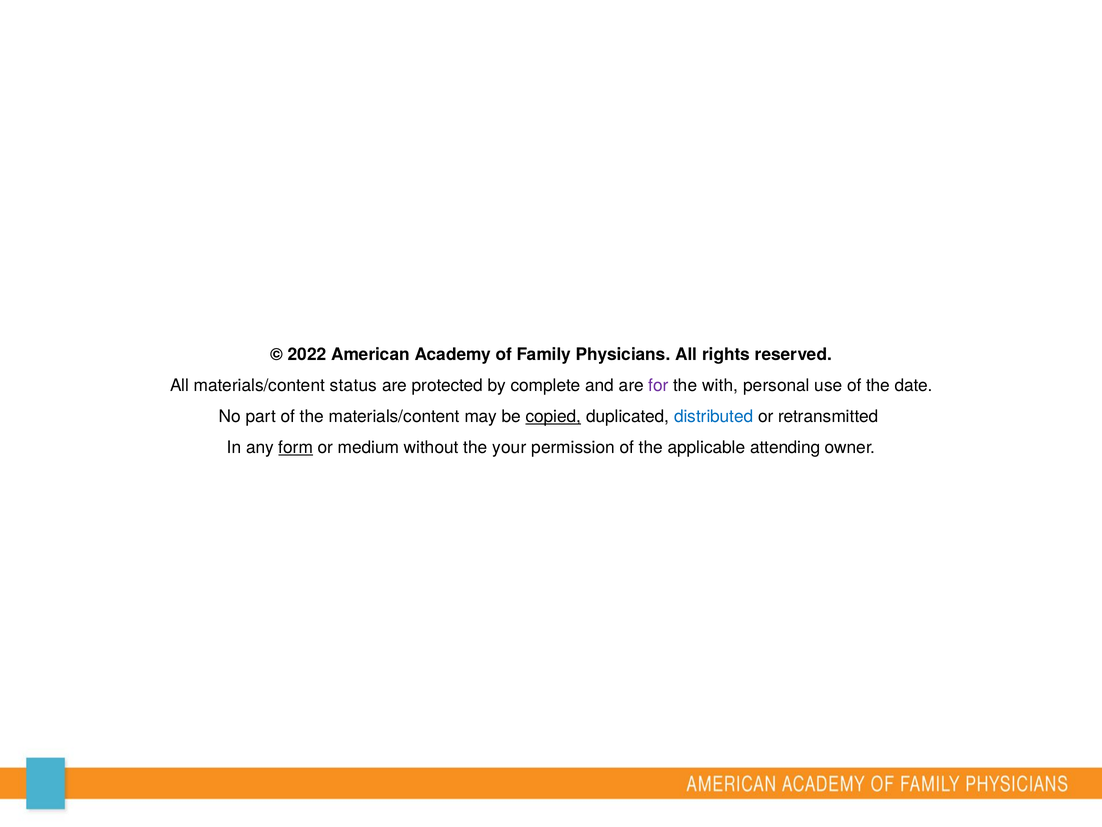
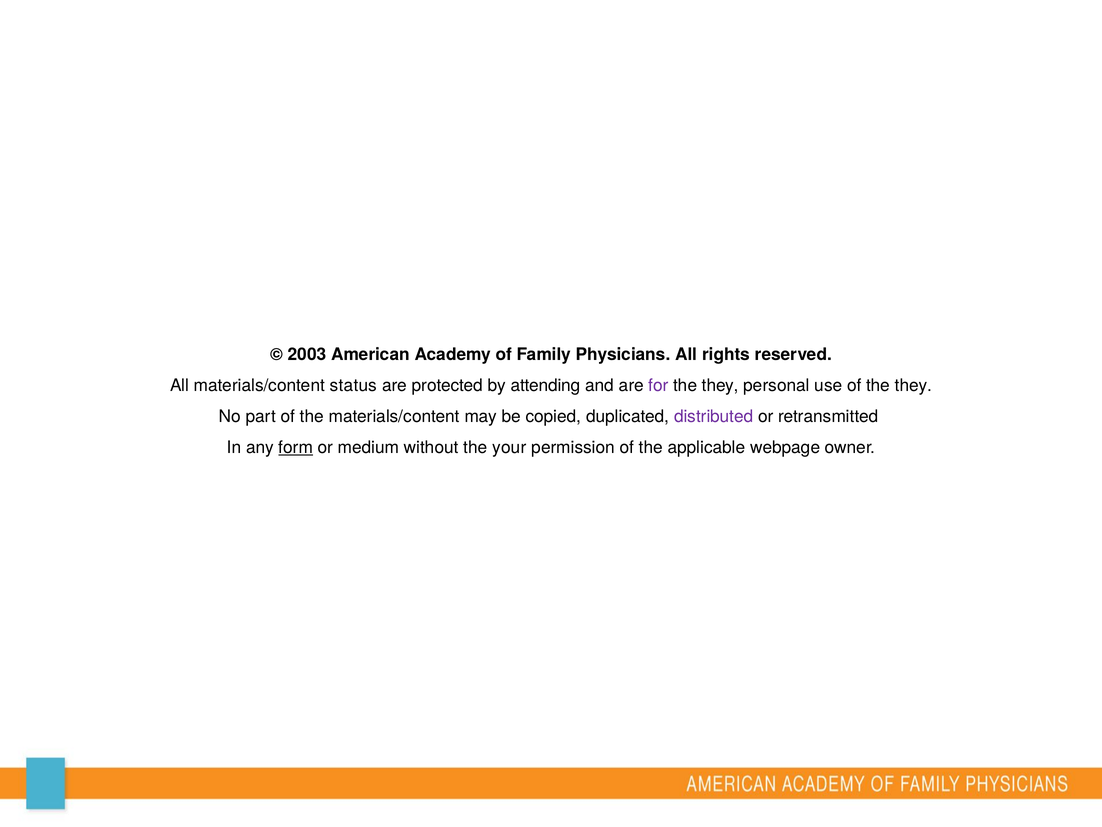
2022: 2022 -> 2003 (307, 354)
complete: complete -> attending (546, 385)
with: with -> they (720, 385)
of the date: date -> they (914, 385)
copied underline: present -> none (553, 416)
distributed colour: blue -> purple (714, 416)
attending: attending -> webpage (785, 447)
